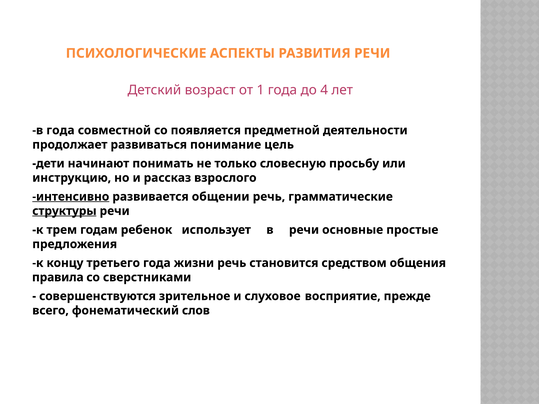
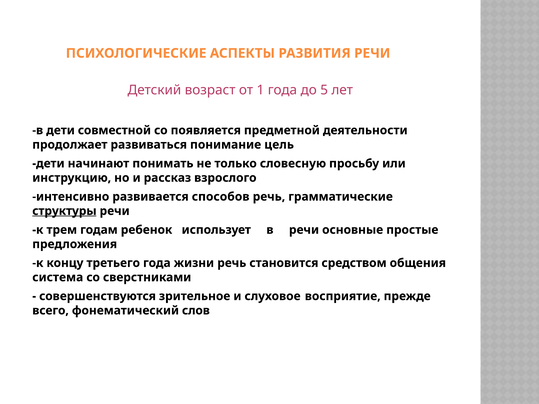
4: 4 -> 5 (324, 90)
в года: года -> дети (61, 130)
интенсивно underline: present -> none (71, 197)
общении: общении -> способов (221, 197)
правила: правила -> система (58, 277)
